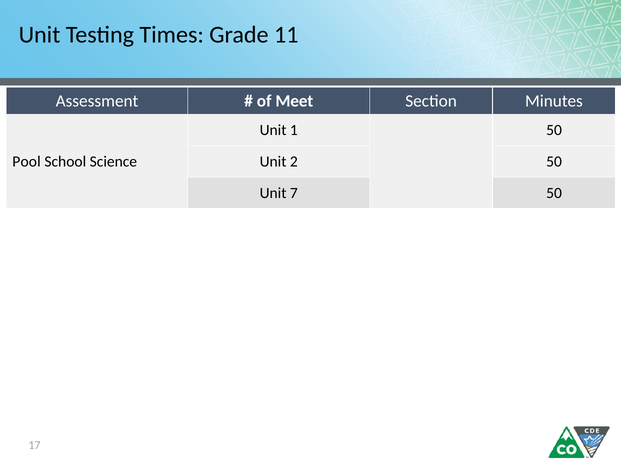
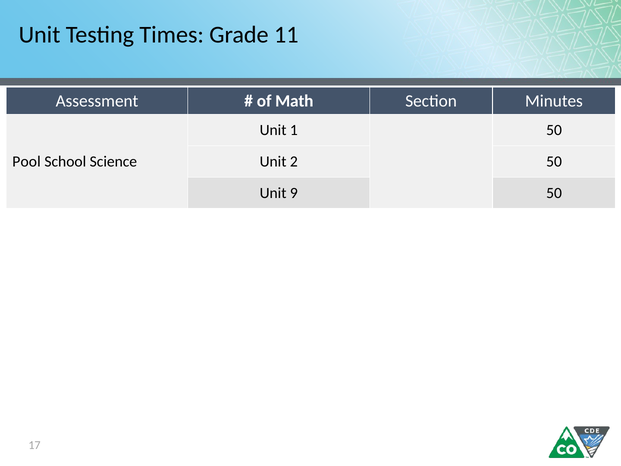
Meet: Meet -> Math (294, 101)
7: 7 -> 9 (294, 193)
